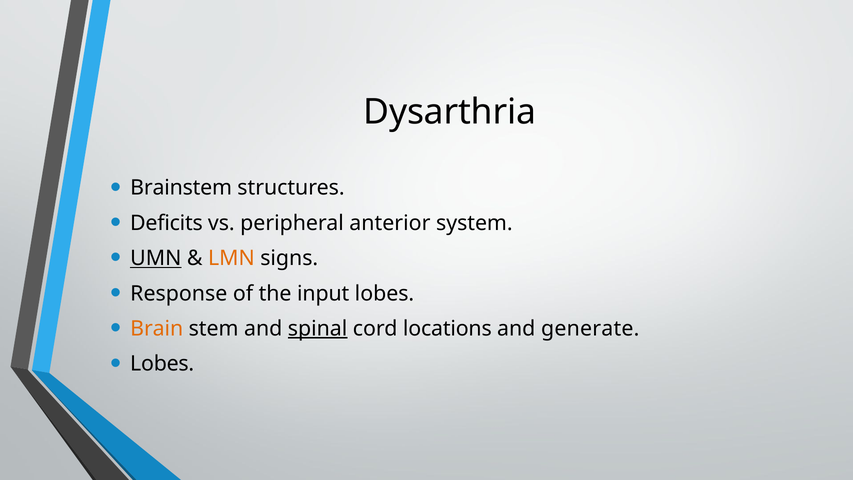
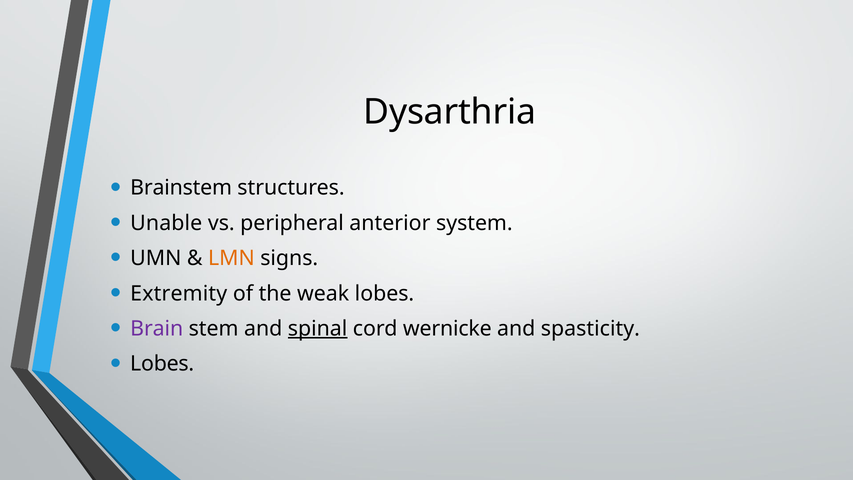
Deficits: Deficits -> Unable (166, 223)
UMN underline: present -> none (156, 258)
Response: Response -> Extremity (179, 293)
input: input -> weak (323, 293)
Brain colour: orange -> purple (157, 329)
locations: locations -> wernicke (447, 329)
generate: generate -> spasticity (590, 329)
